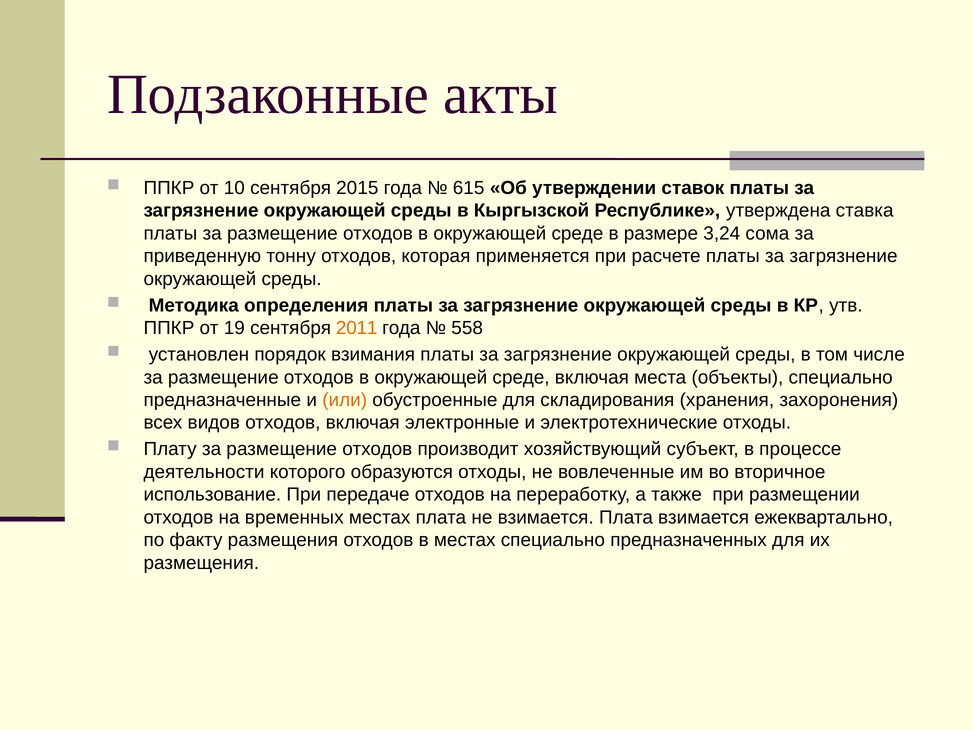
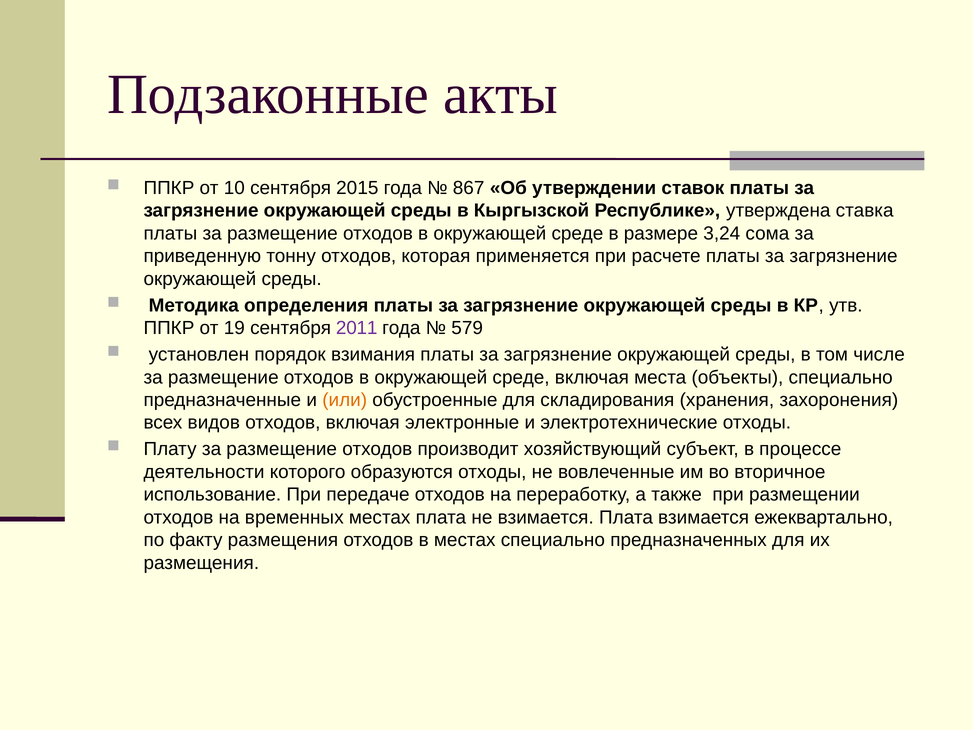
615: 615 -> 867 (469, 188)
2011 colour: orange -> purple (357, 328)
558: 558 -> 579 (467, 328)
